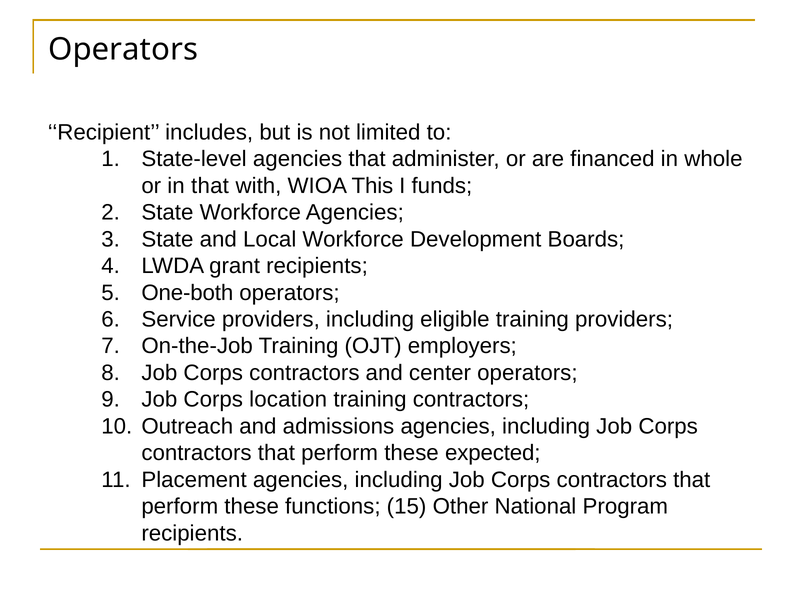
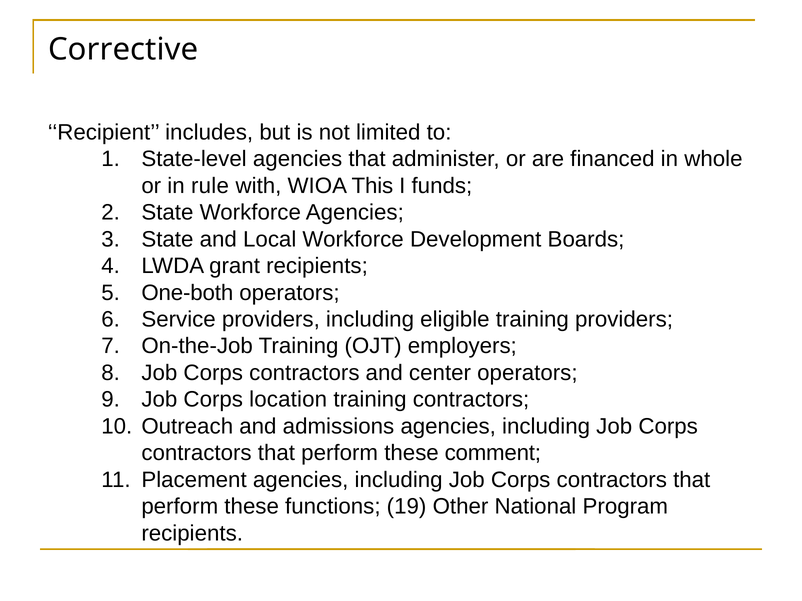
Operators: Operators -> Corrective (123, 49)
in that: that -> rule (210, 186)
expected: expected -> comment (493, 453)
15: 15 -> 19 (407, 507)
